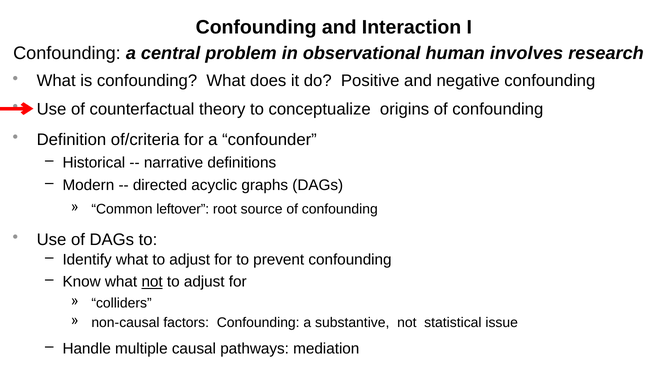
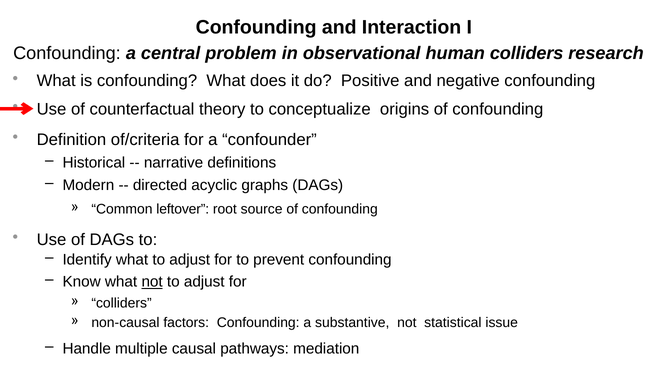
human involves: involves -> colliders (527, 53)
